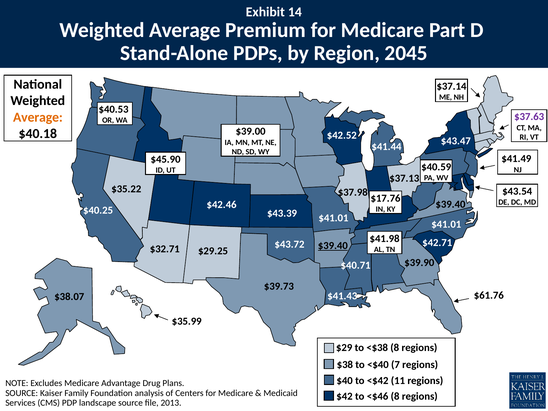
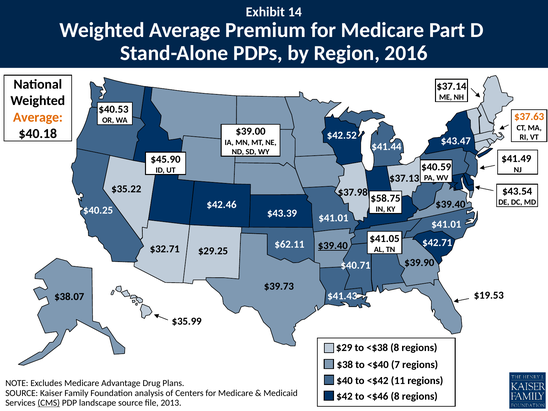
2045: 2045 -> 2016 (406, 53)
$37.63 colour: purple -> orange (529, 117)
$17.76: $17.76 -> $58.75 (386, 198)
$41.98: $41.98 -> $41.05 (385, 239)
$43.72: $43.72 -> $62.11 (289, 244)
$61.76: $61.76 -> $19.53 (489, 295)
CMS underline: none -> present (49, 403)
